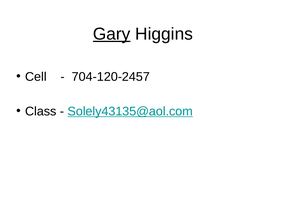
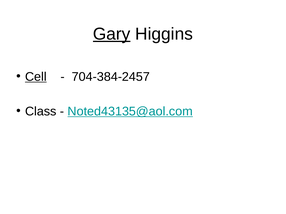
Cell underline: none -> present (36, 77)
704-120-2457: 704-120-2457 -> 704-384-2457 (111, 77)
Solely43135@aol.com: Solely43135@aol.com -> Noted43135@aol.com (130, 112)
